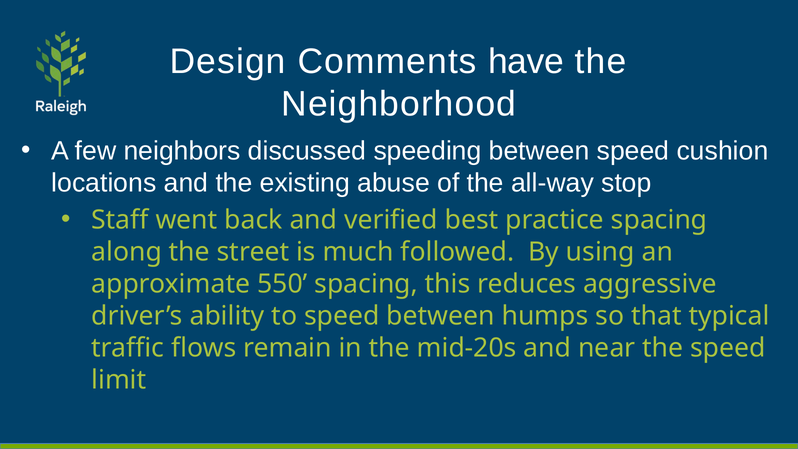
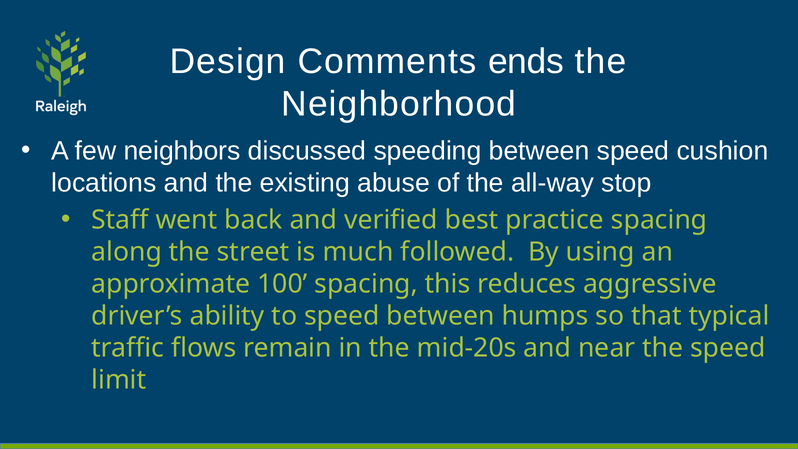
have: have -> ends (526, 61)
550: 550 -> 100 (282, 284)
